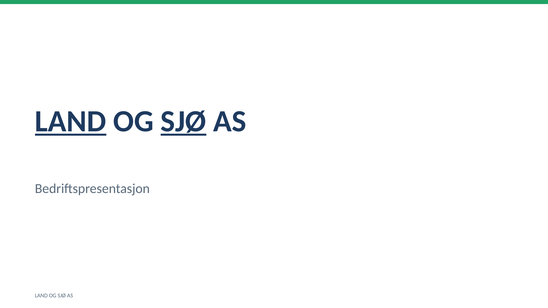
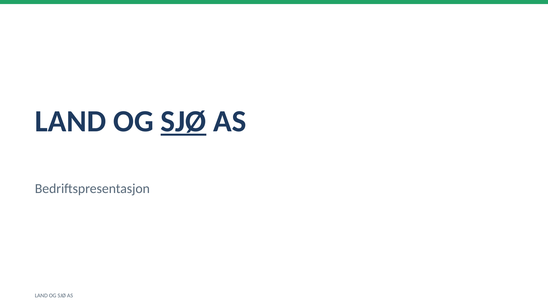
LAND underline: present -> none (71, 122)
